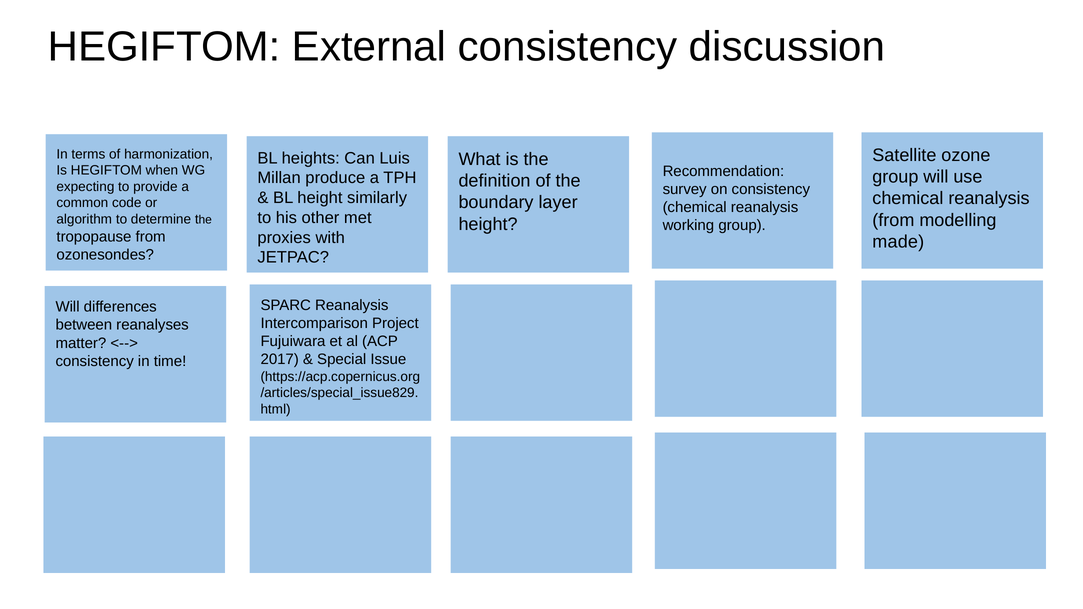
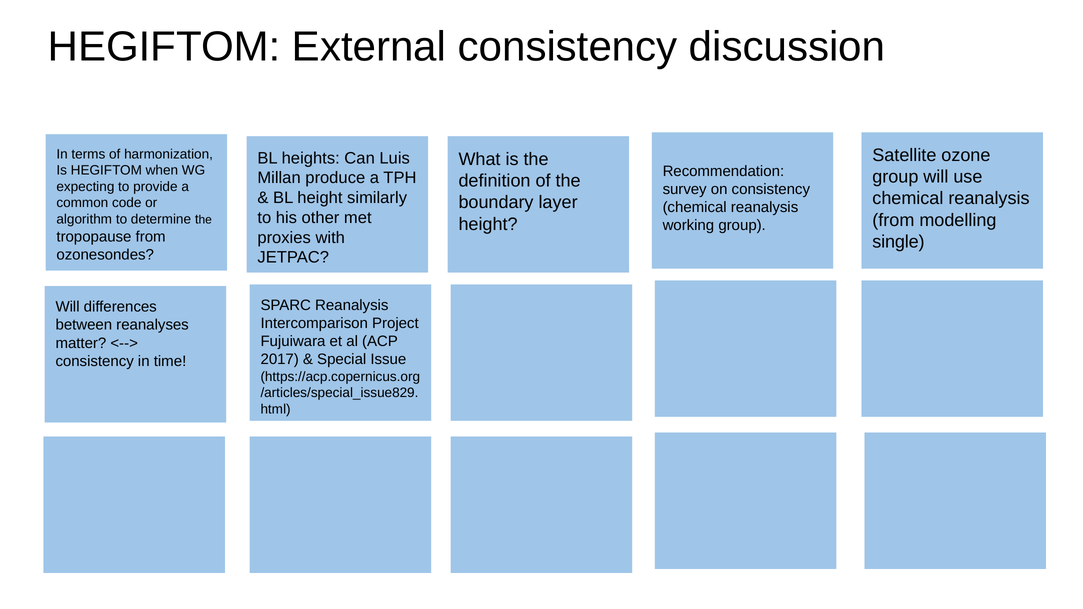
made: made -> single (898, 242)
